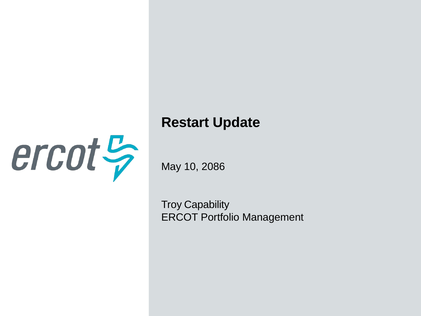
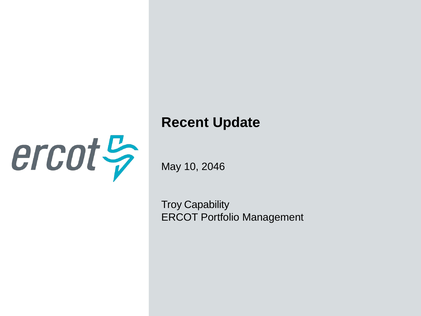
Restart: Restart -> Recent (185, 123)
2086: 2086 -> 2046 (213, 167)
